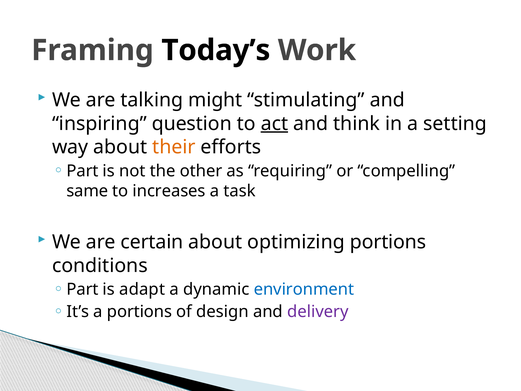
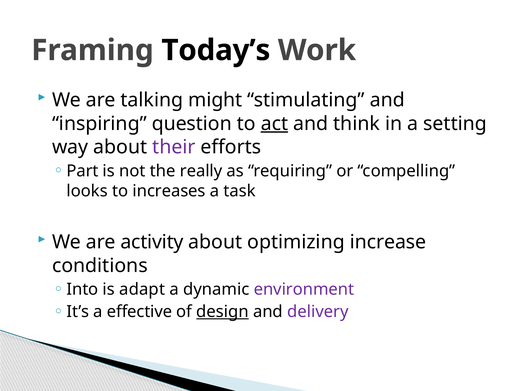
their colour: orange -> purple (174, 147)
other: other -> really (201, 171)
same: same -> looks (87, 191)
certain: certain -> activity (152, 242)
optimizing portions: portions -> increase (388, 242)
Part: Part -> Into (82, 289)
environment colour: blue -> purple (304, 289)
a portions: portions -> effective (139, 312)
design underline: none -> present (222, 312)
